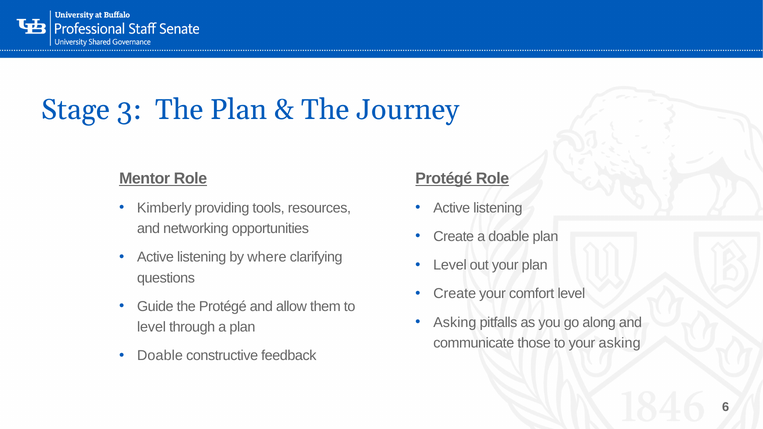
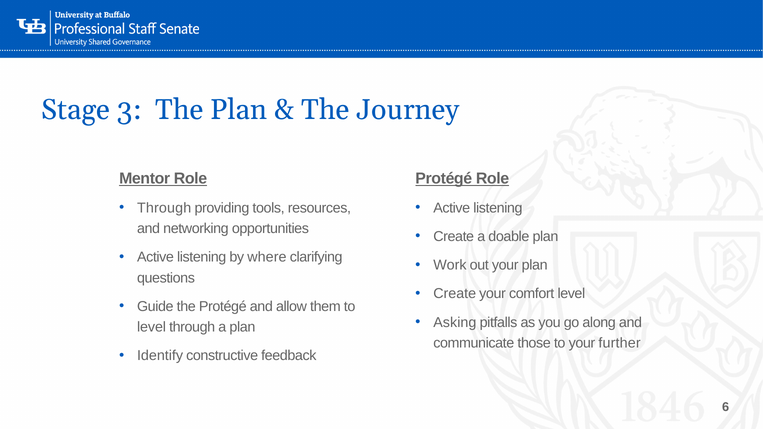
Kimberly: Kimberly -> Through (164, 208)
Level: Level -> Work (450, 265)
your asking: asking -> further (620, 343)
Doable: Doable -> Identify (160, 356)
